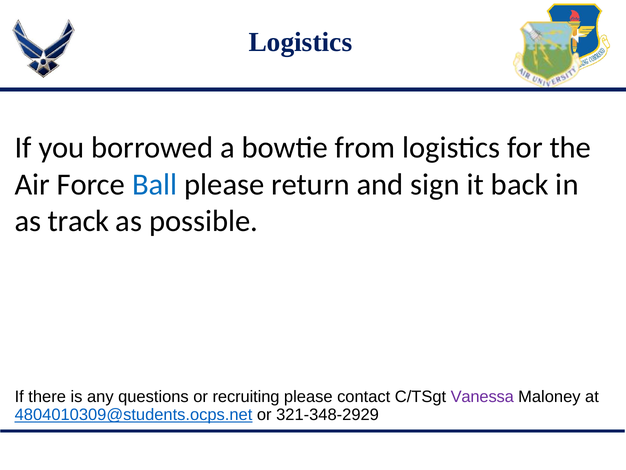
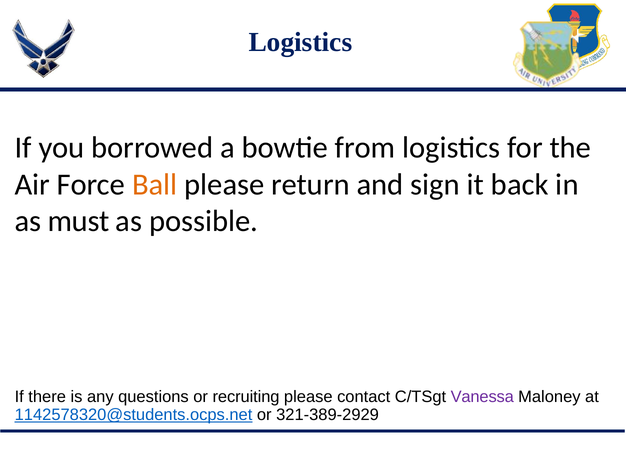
Ball colour: blue -> orange (155, 184)
track: track -> must (79, 221)
4804010309@students.ocps.net: 4804010309@students.ocps.net -> 1142578320@students.ocps.net (134, 414)
321-348-2929: 321-348-2929 -> 321-389-2929 (328, 414)
